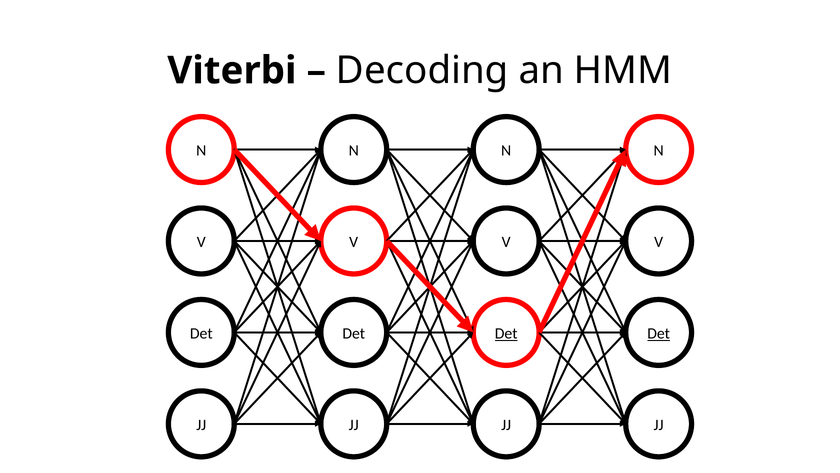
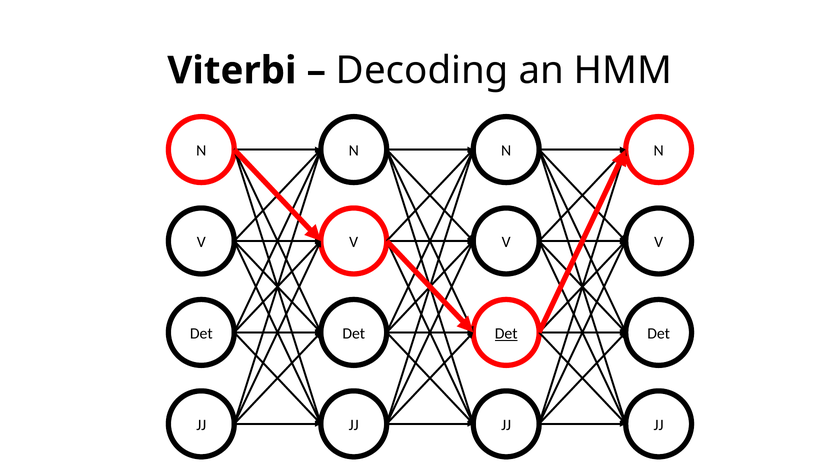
Det underline: present -> none (659, 333)
